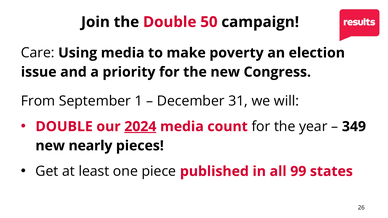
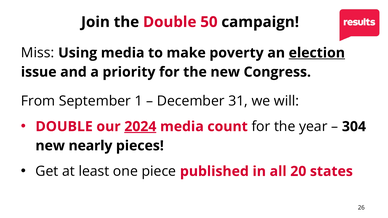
Care: Care -> Miss (38, 53)
election underline: none -> present (317, 53)
349: 349 -> 304 (354, 127)
99: 99 -> 20 (298, 172)
